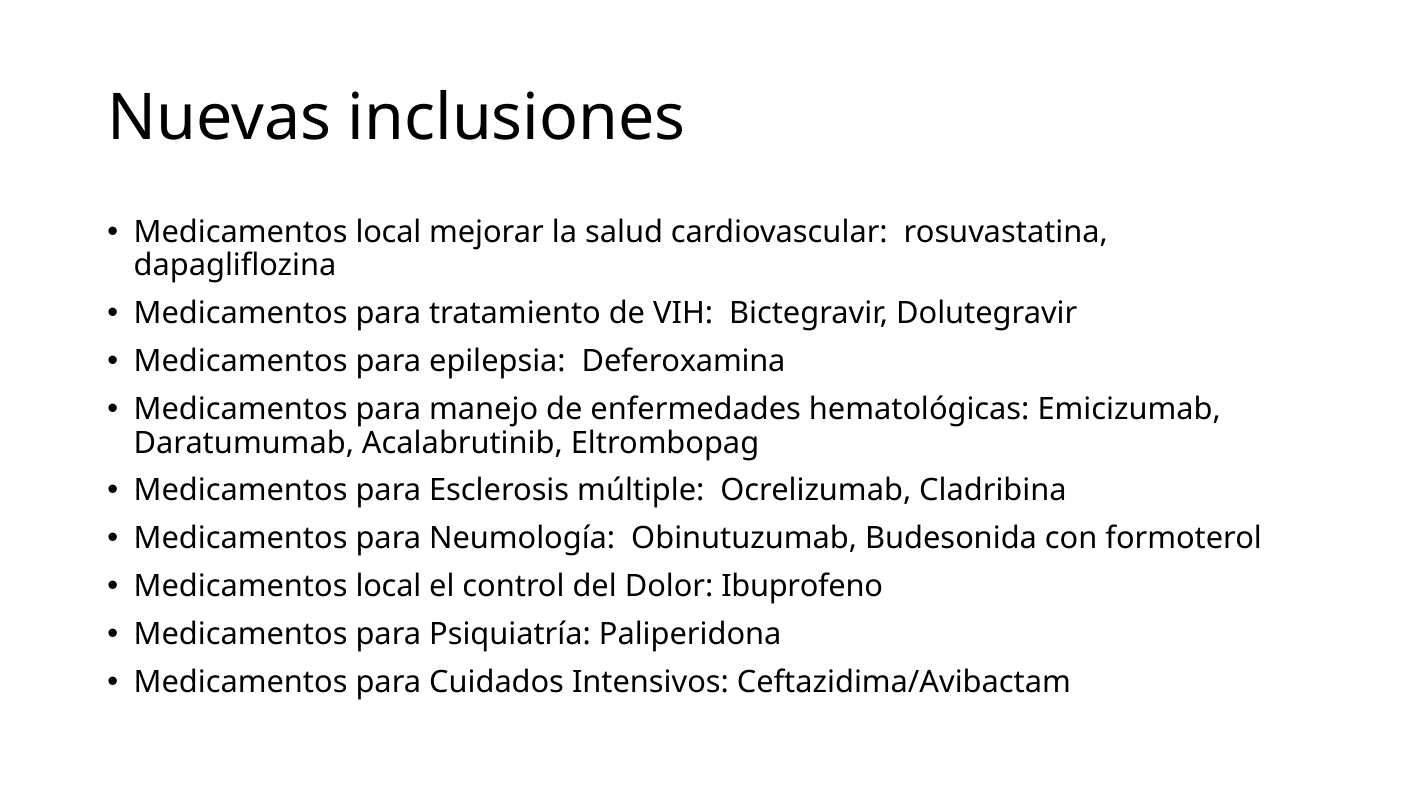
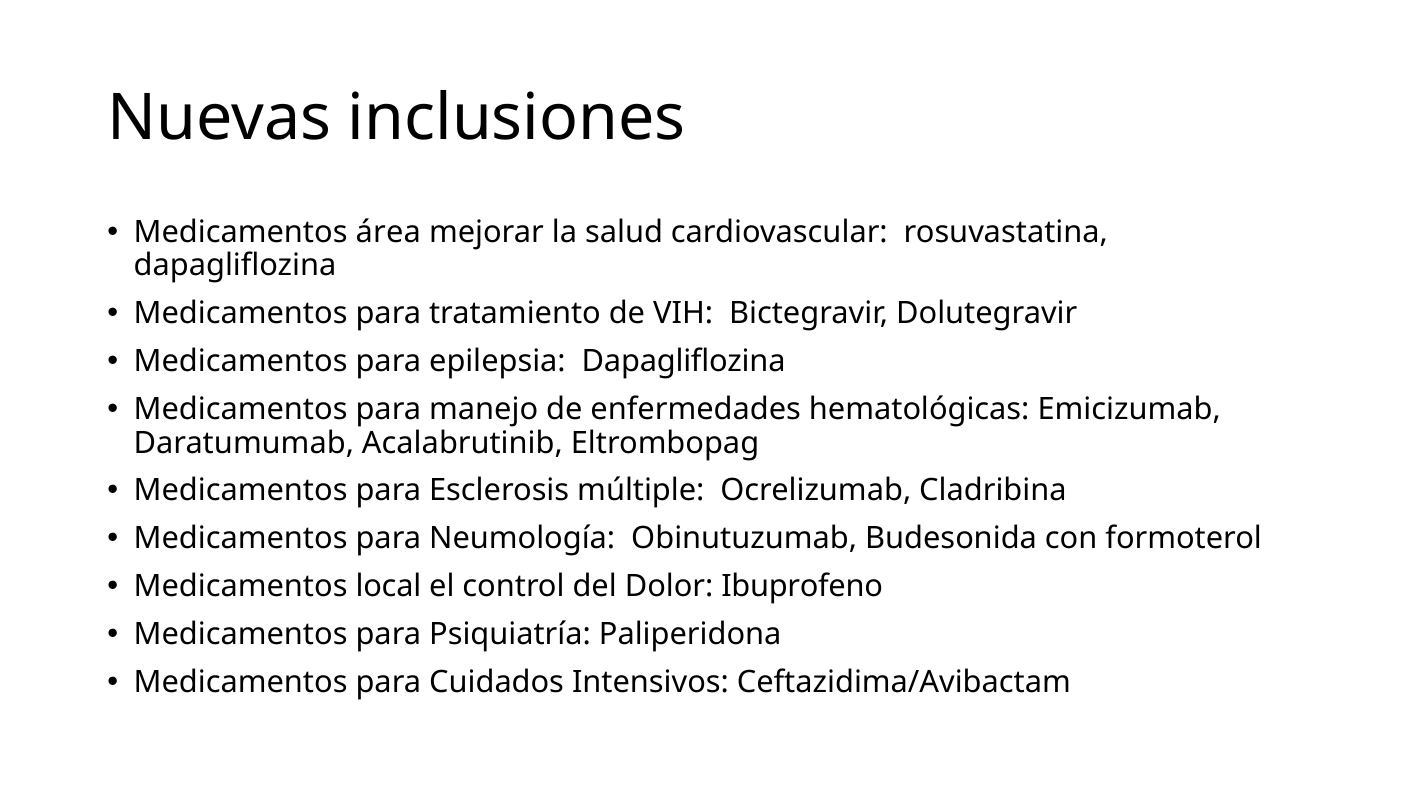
local: local -> área (388, 233)
epilepsia Deferoxamina: Deferoxamina -> Dapagliflozina (684, 362)
